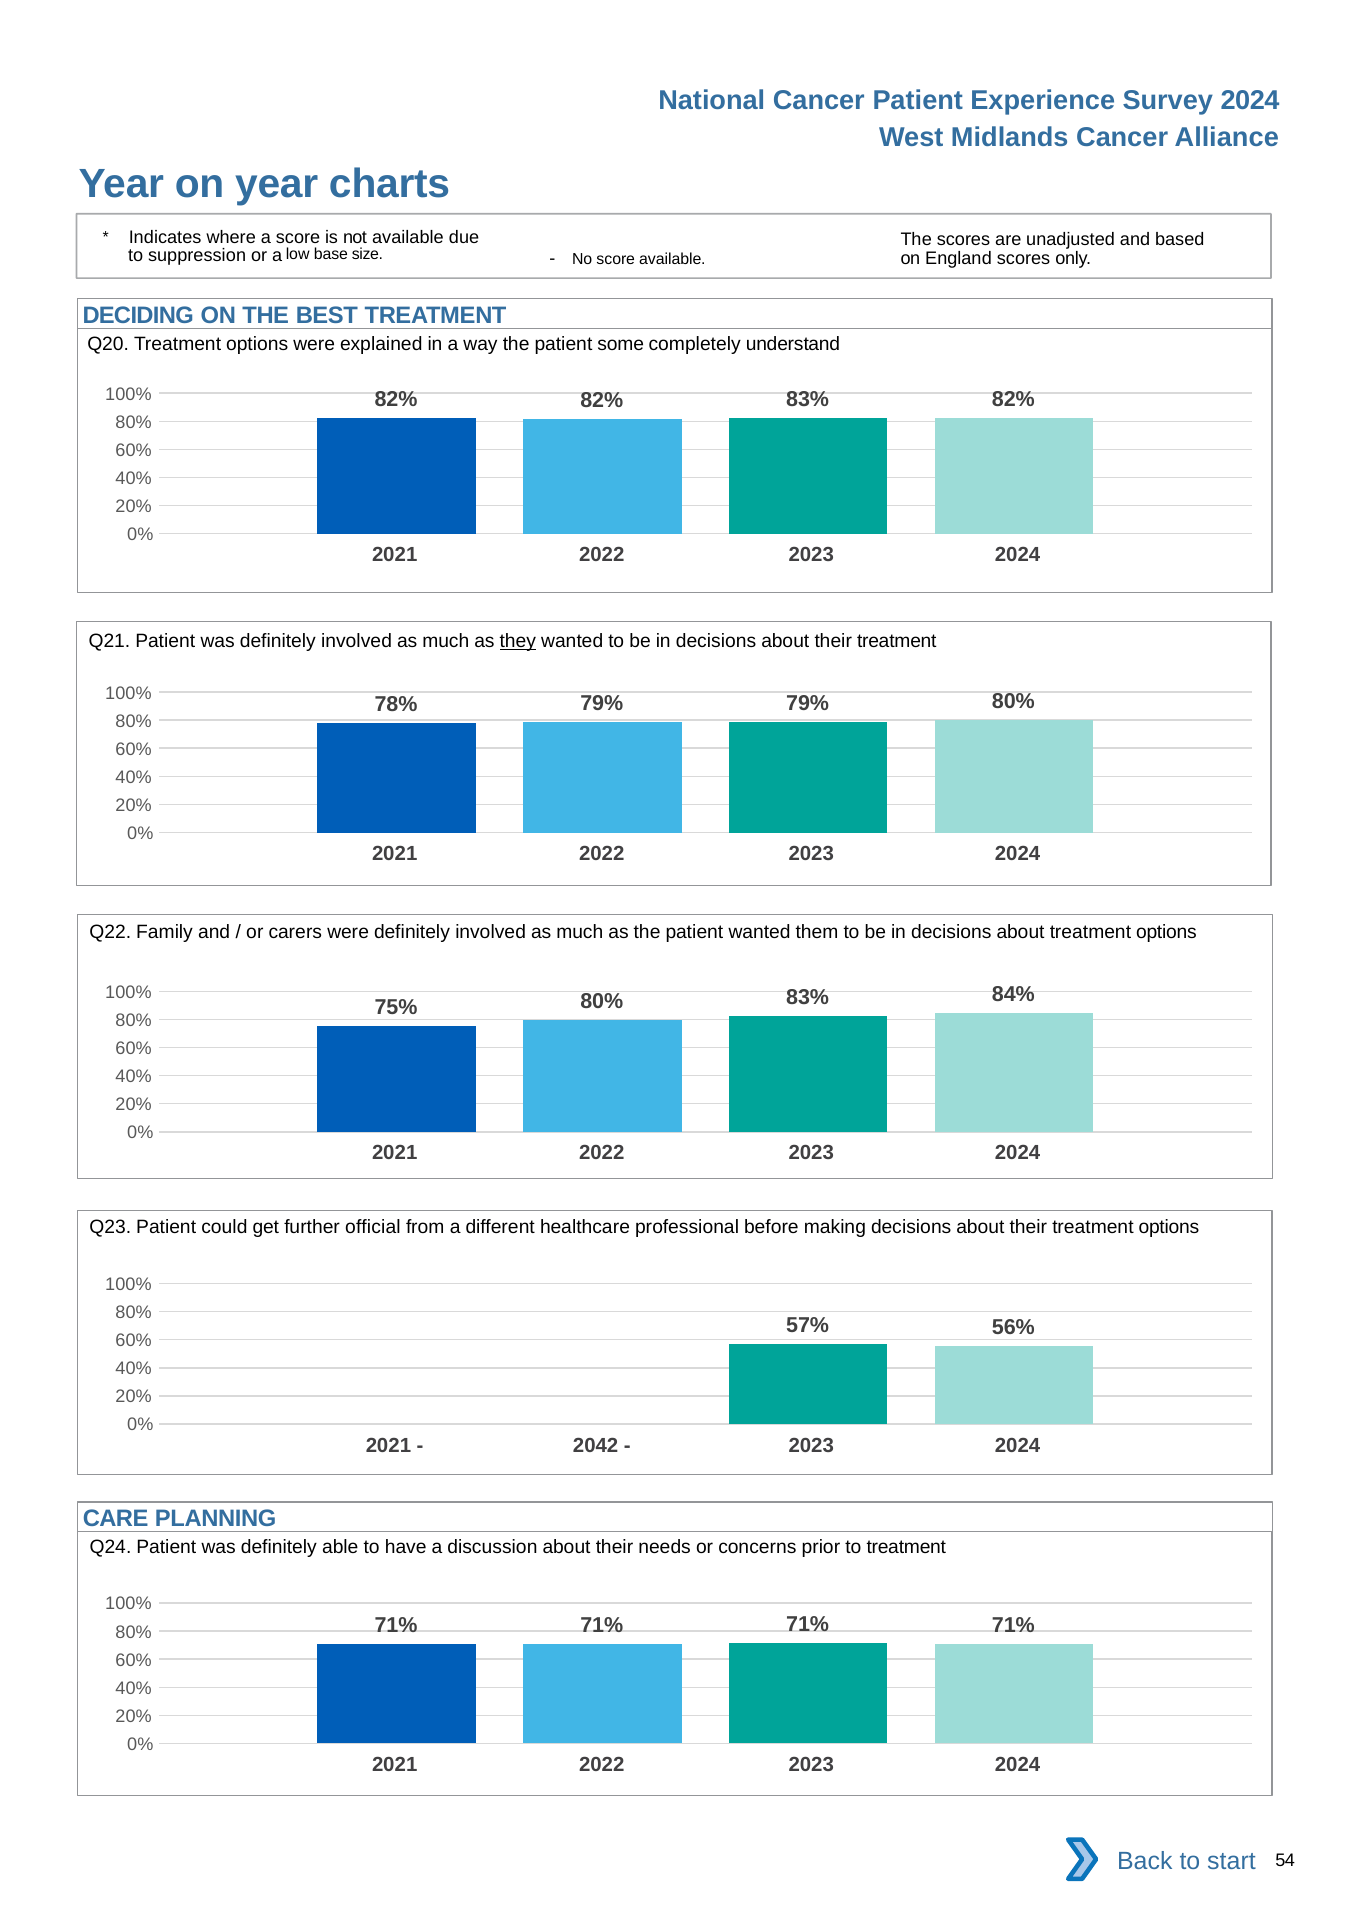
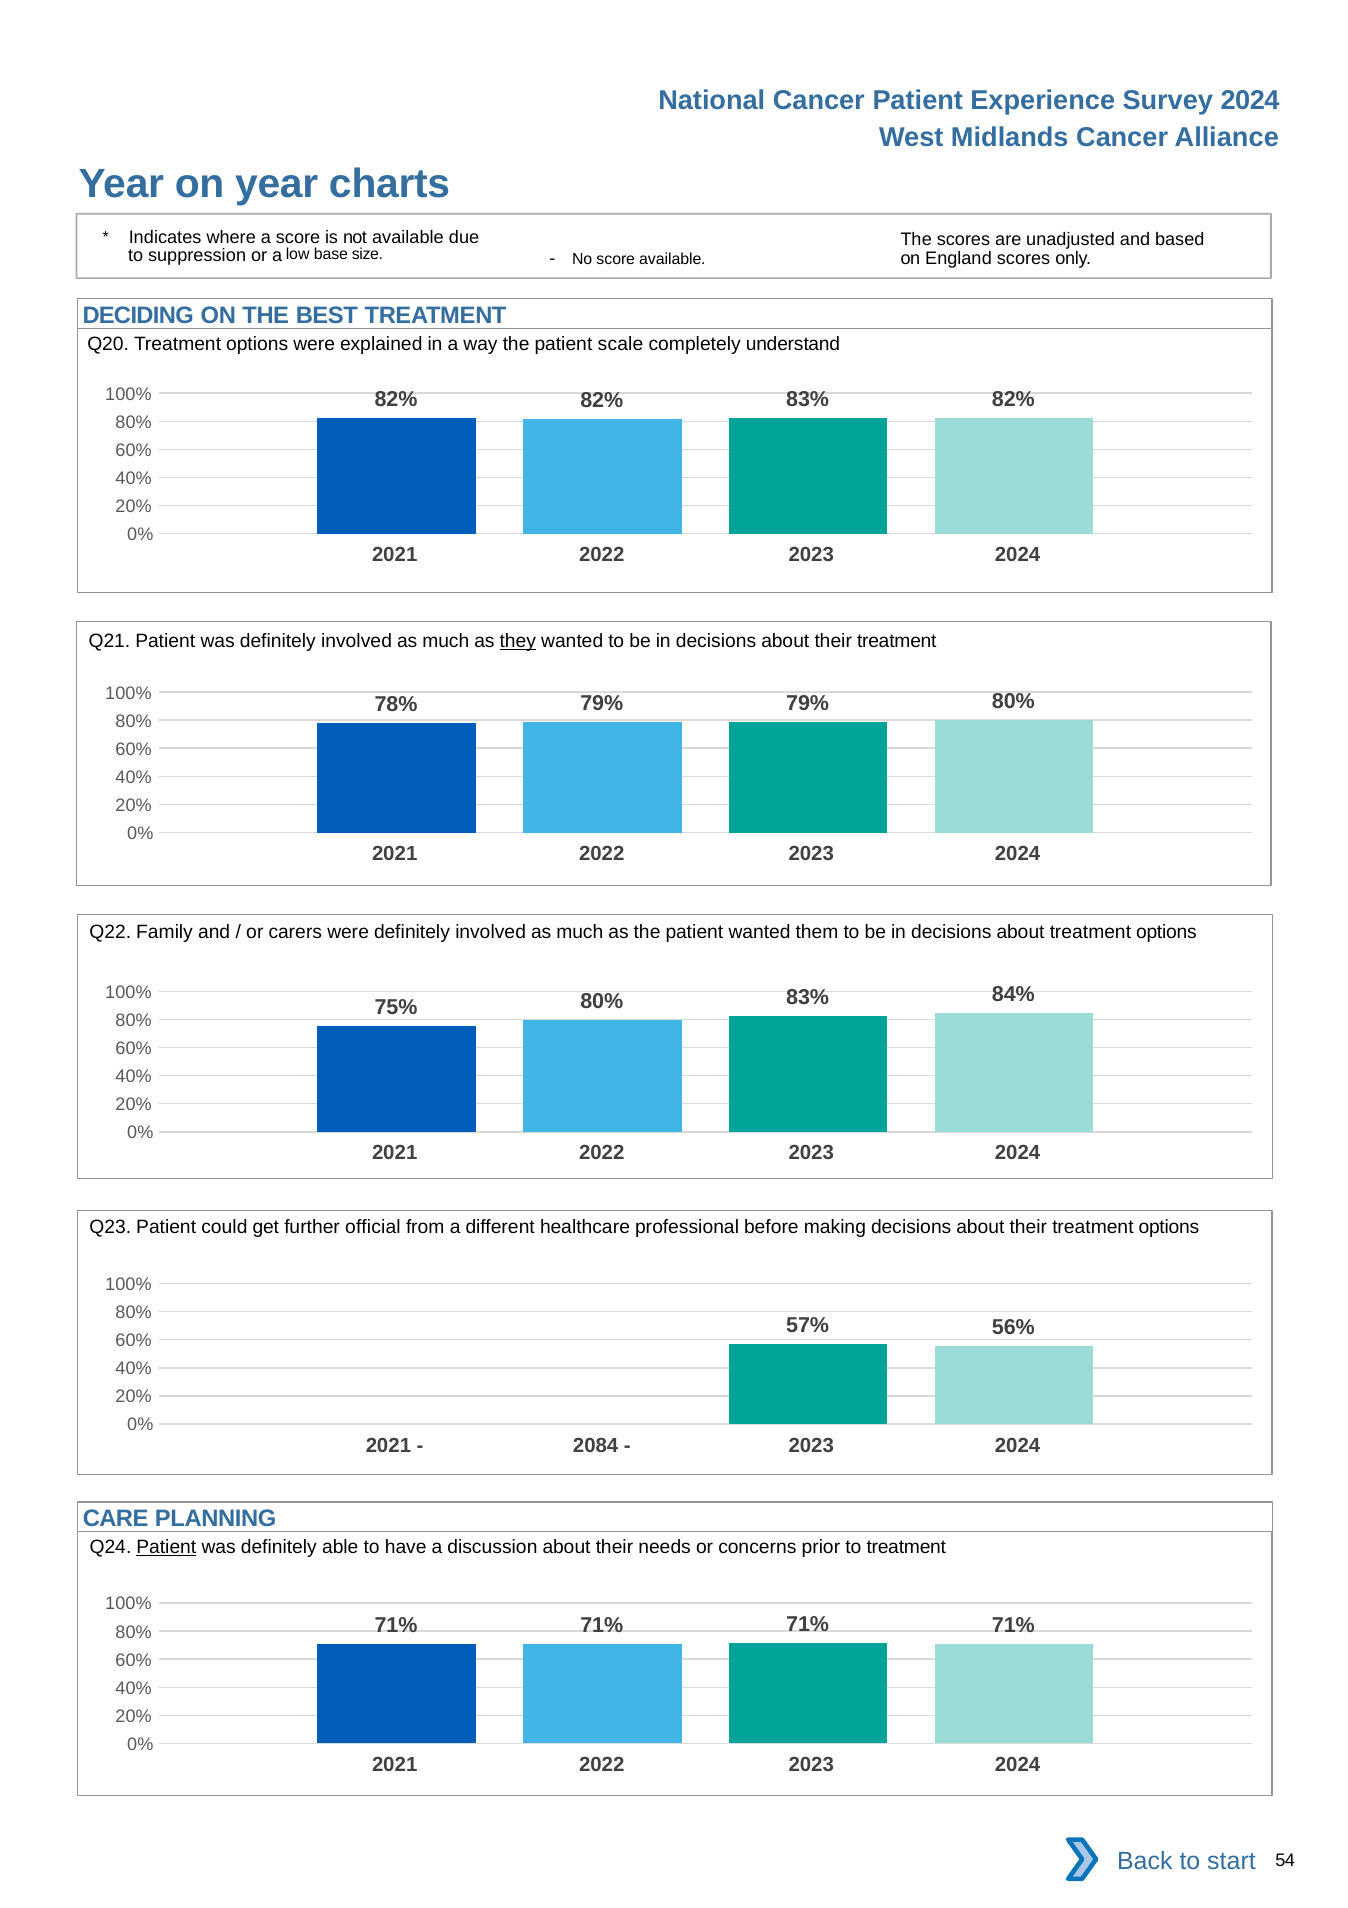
some: some -> scale (621, 344)
2042: 2042 -> 2084 (596, 1445)
Patient underline: none -> present (166, 1547)
